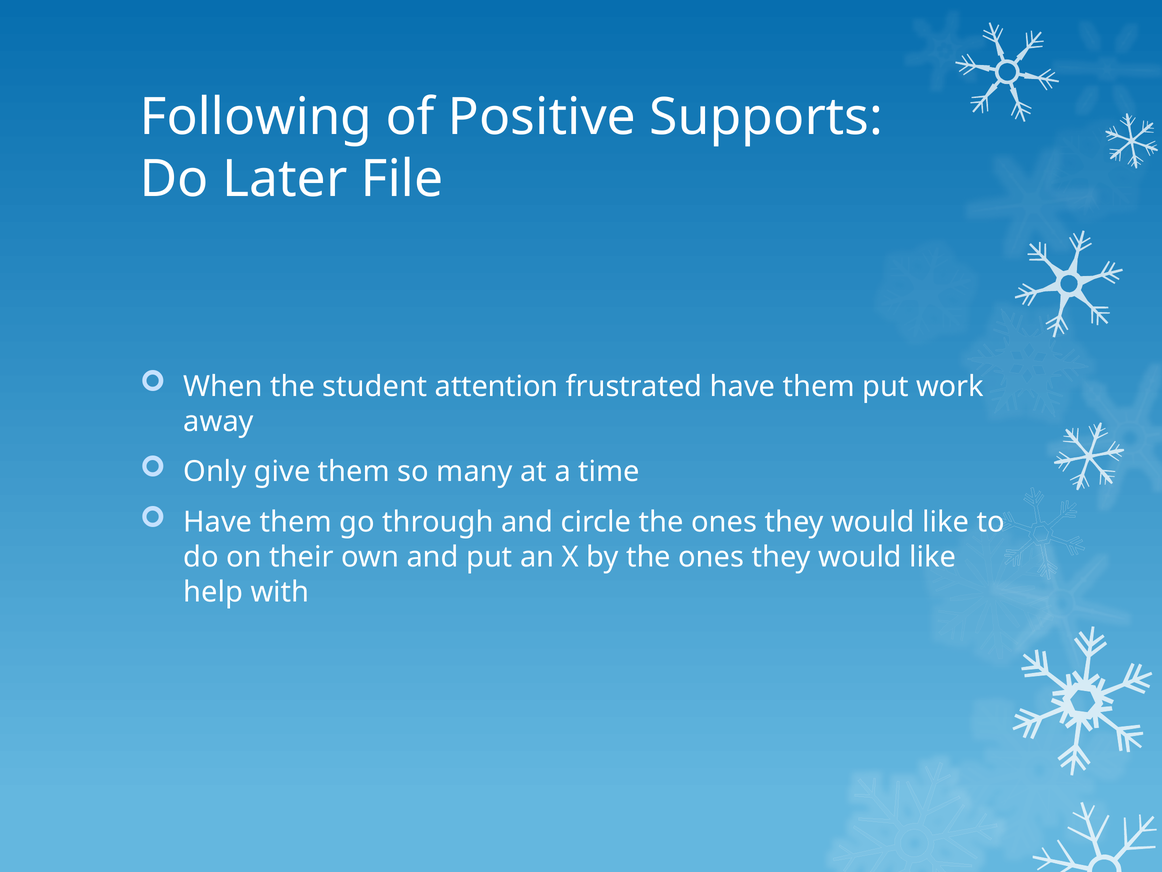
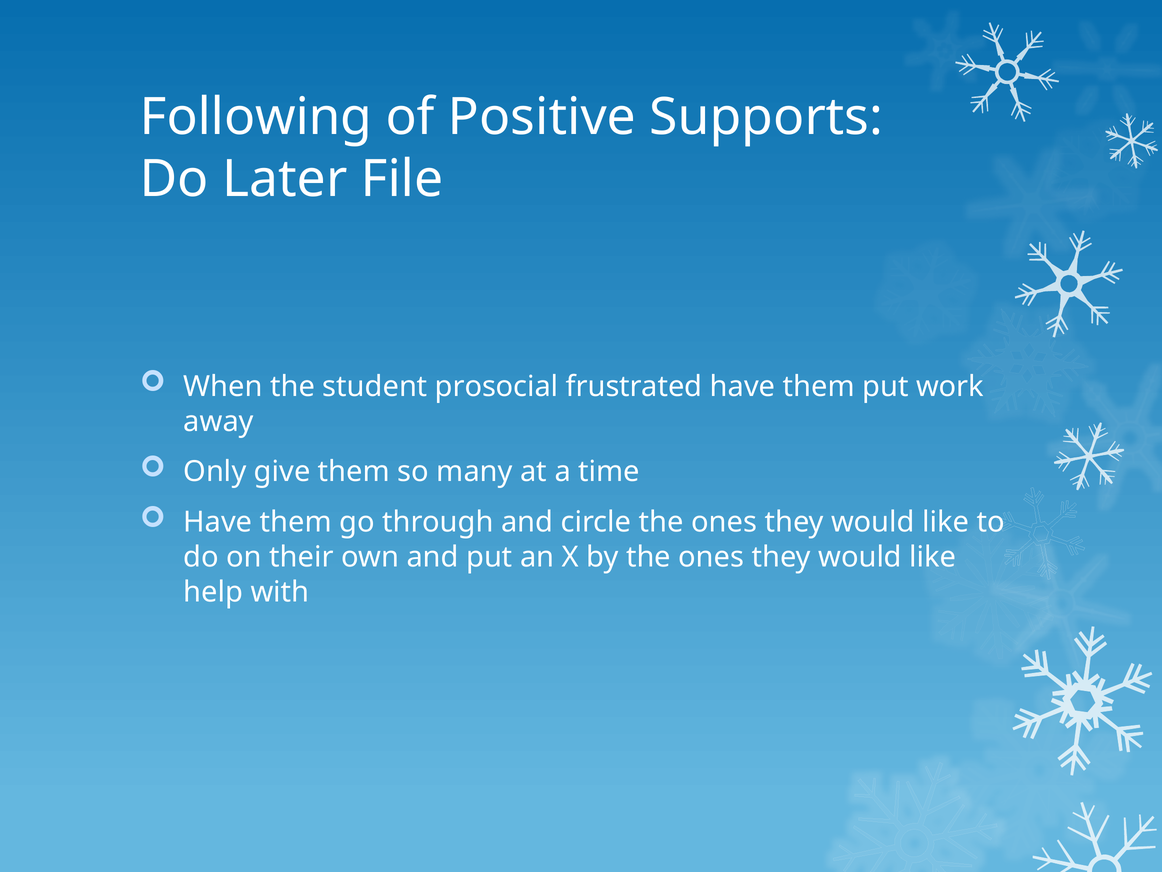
attention: attention -> prosocial (497, 386)
